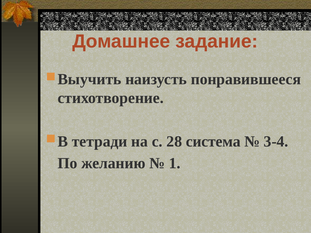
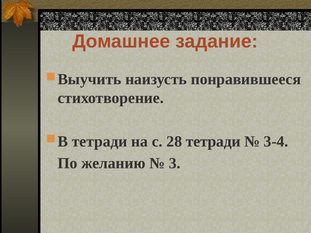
28 система: система -> тетради (213, 142)
1: 1 -> 3 (175, 163)
